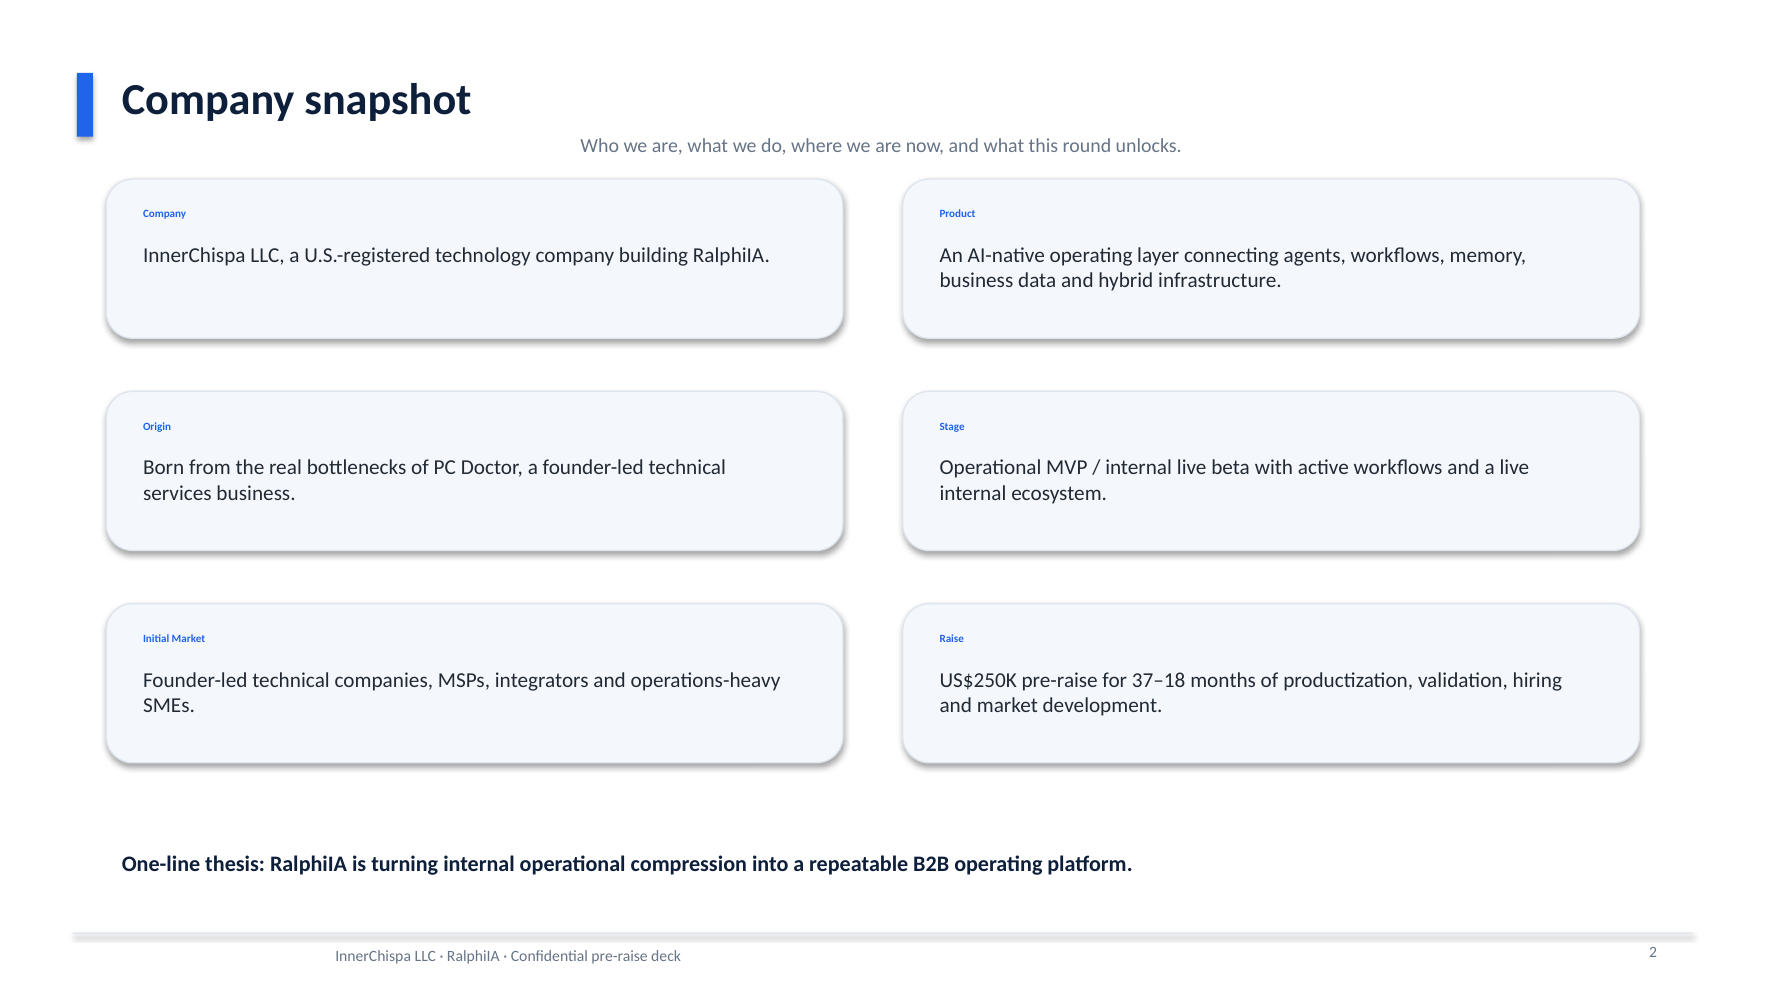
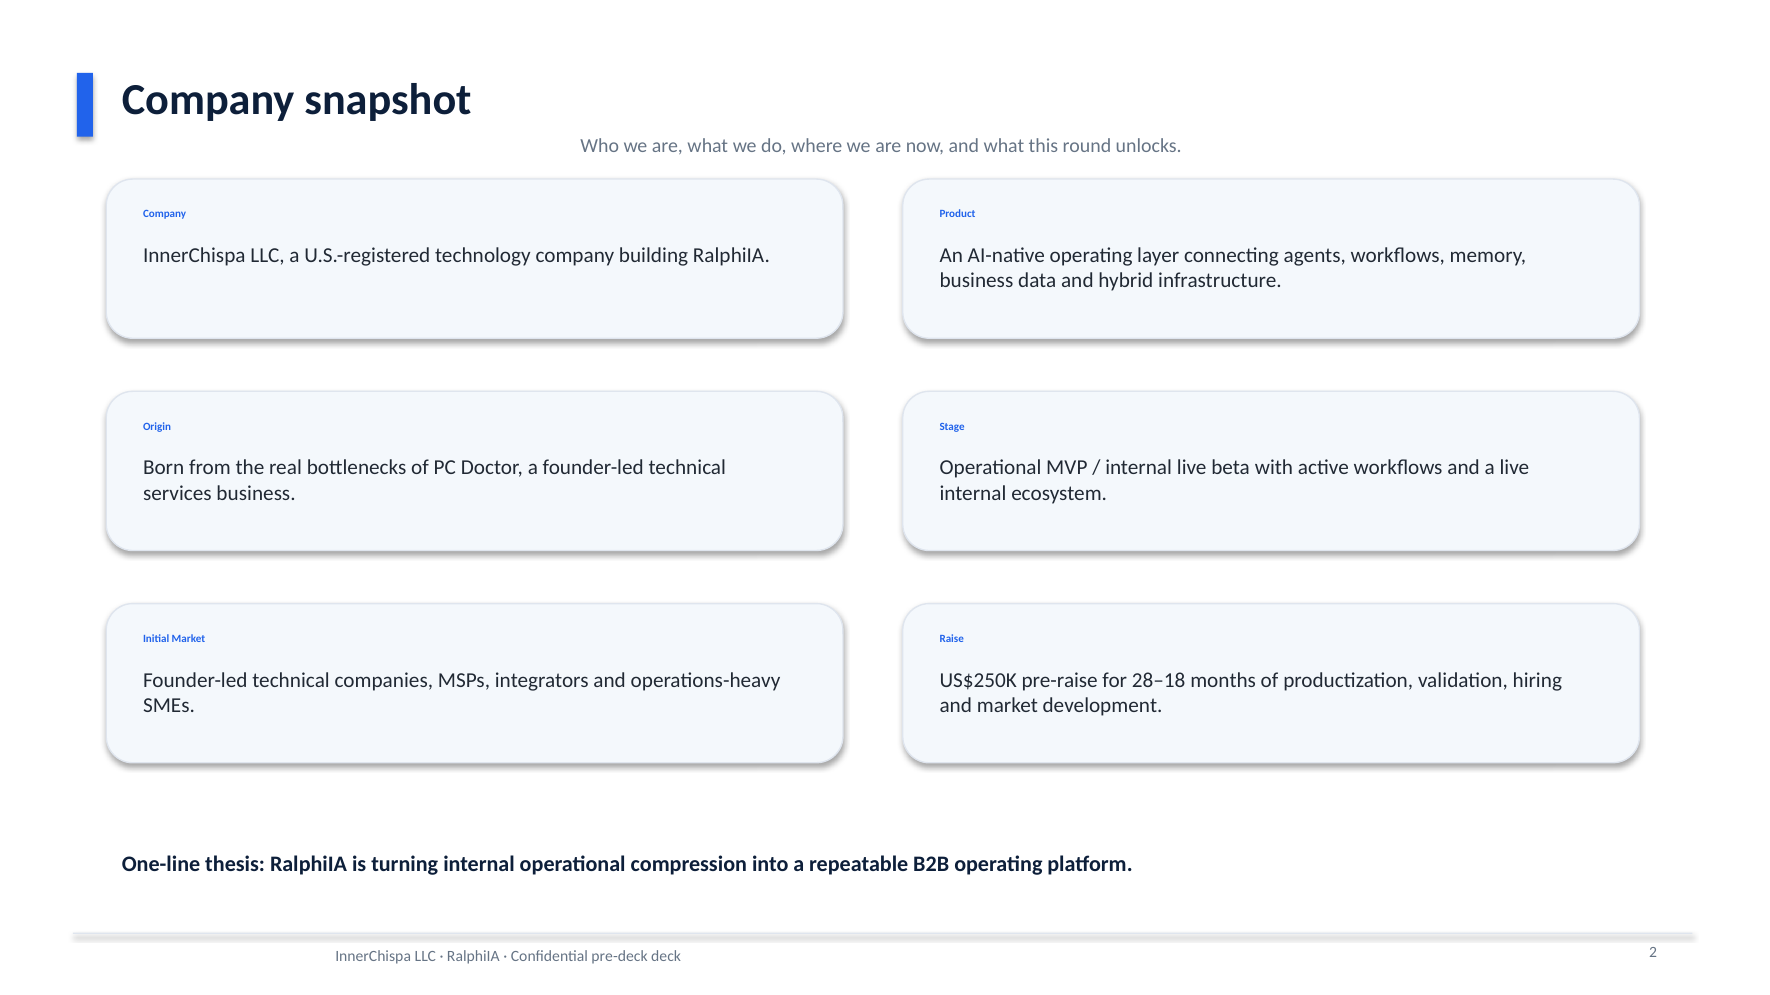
37–18: 37–18 -> 28–18 (1159, 680)
Confidential pre-raise: pre-raise -> pre-deck (620, 957)
